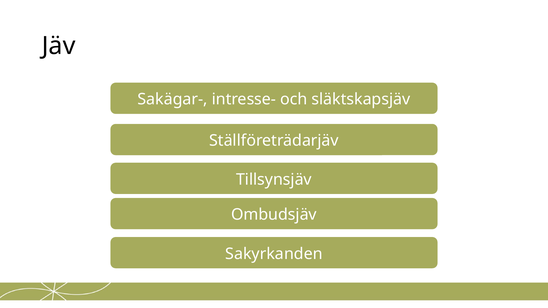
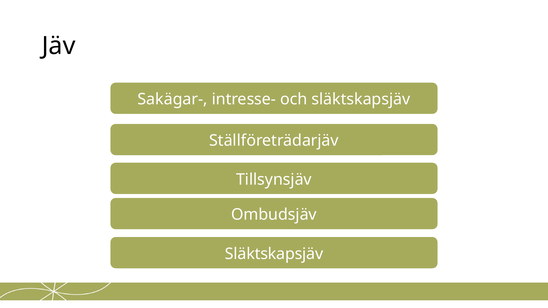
Sakyrkanden: Sakyrkanden -> Släktskapsjäv (274, 254)
